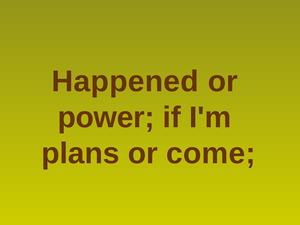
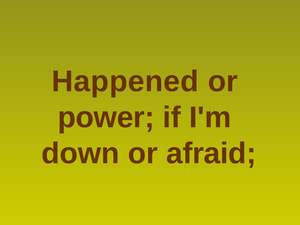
plans: plans -> down (80, 154)
come: come -> afraid (211, 154)
